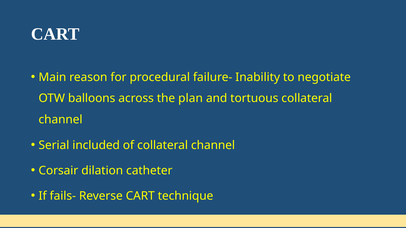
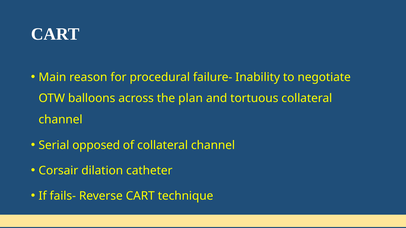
included: included -> opposed (96, 145)
